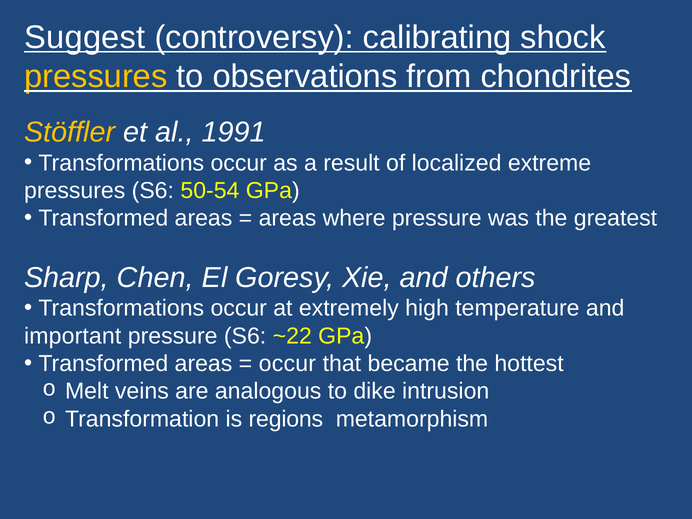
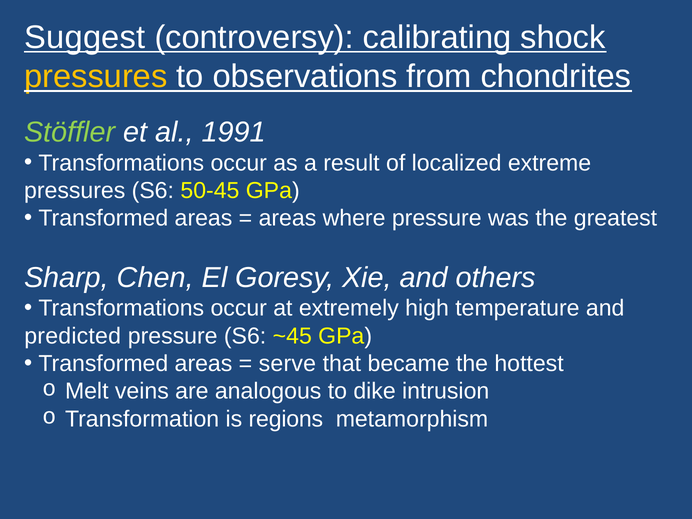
Stöffler colour: yellow -> light green (70, 132)
50-54: 50-54 -> 50-45 (210, 191)
important: important -> predicted (73, 336)
~22: ~22 -> ~45 (292, 336)
occur: occur -> serve (287, 364)
